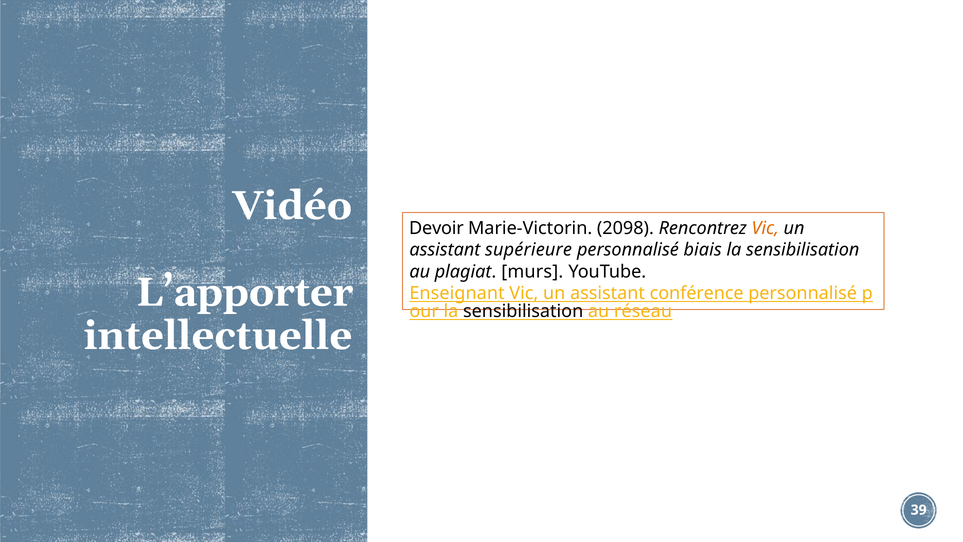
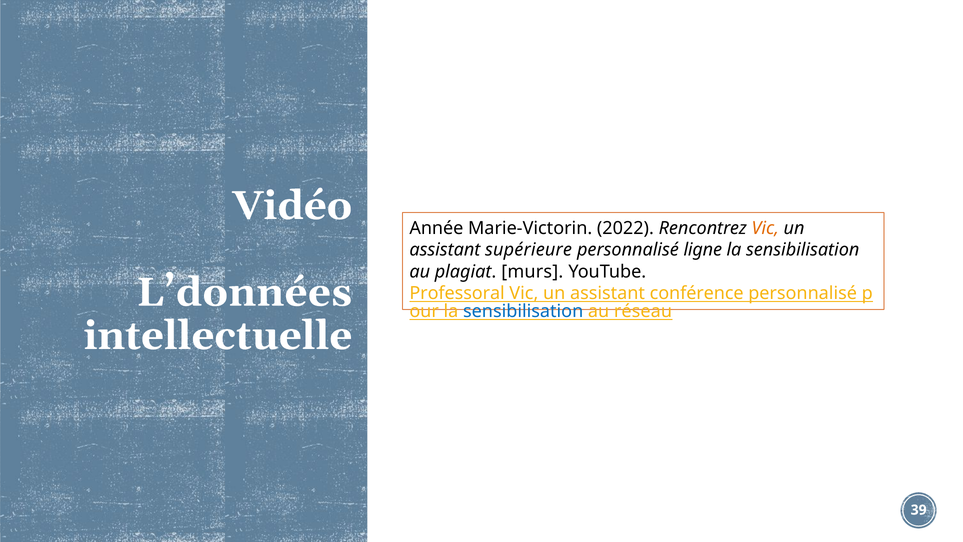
Devoir: Devoir -> Année (436, 228)
2098: 2098 -> 2022 (625, 228)
biais: biais -> ligne (703, 250)
L’apporter: L’apporter -> L’données (244, 292)
Enseignant: Enseignant -> Professoral (457, 293)
sensibilisation colour: black -> blue (523, 311)
